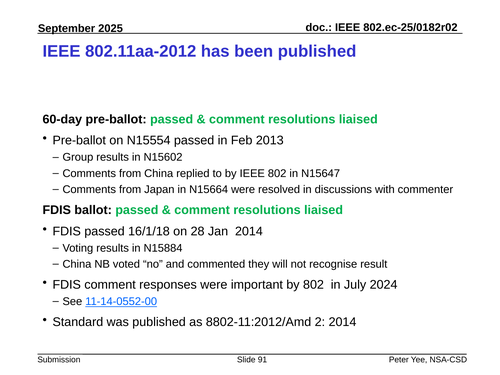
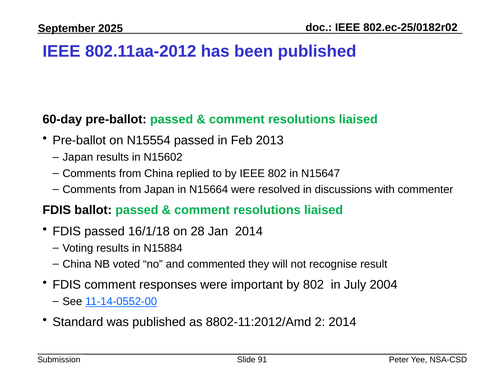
Group: Group -> Japan (78, 157)
2024: 2024 -> 2004 (384, 285)
